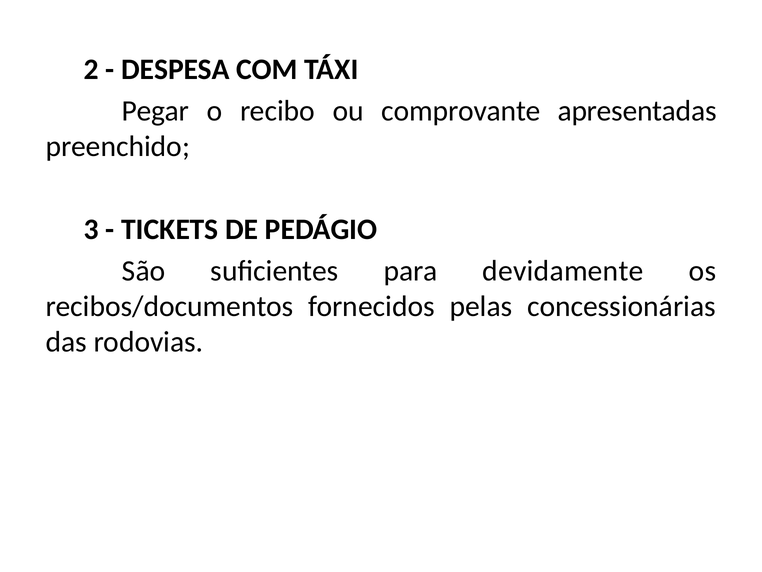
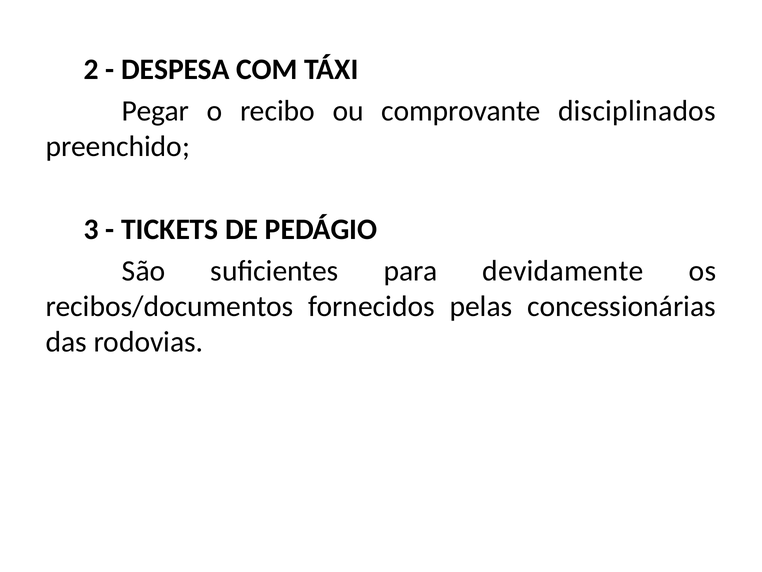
apresentadas: apresentadas -> disciplinados (637, 111)
